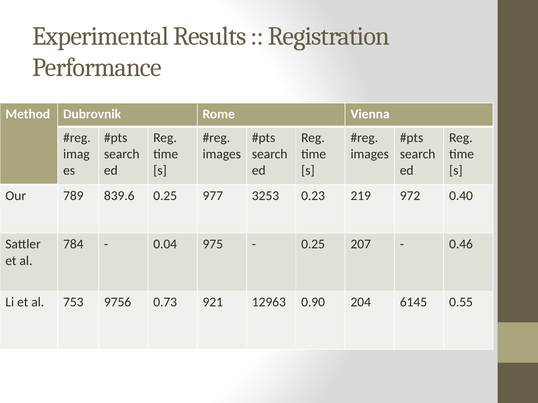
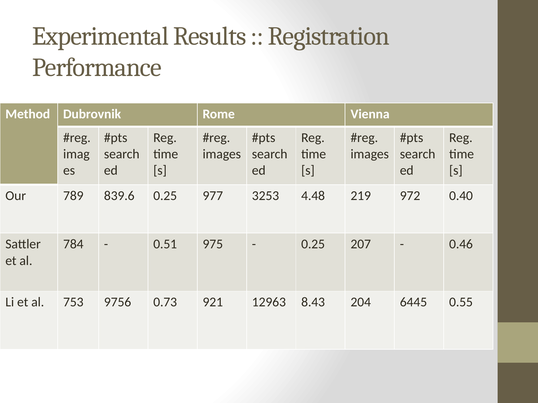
0.23: 0.23 -> 4.48 (313, 196)
0.04: 0.04 -> 0.51 (165, 244)
0.90: 0.90 -> 8.43 (313, 303)
6145: 6145 -> 6445 (413, 303)
